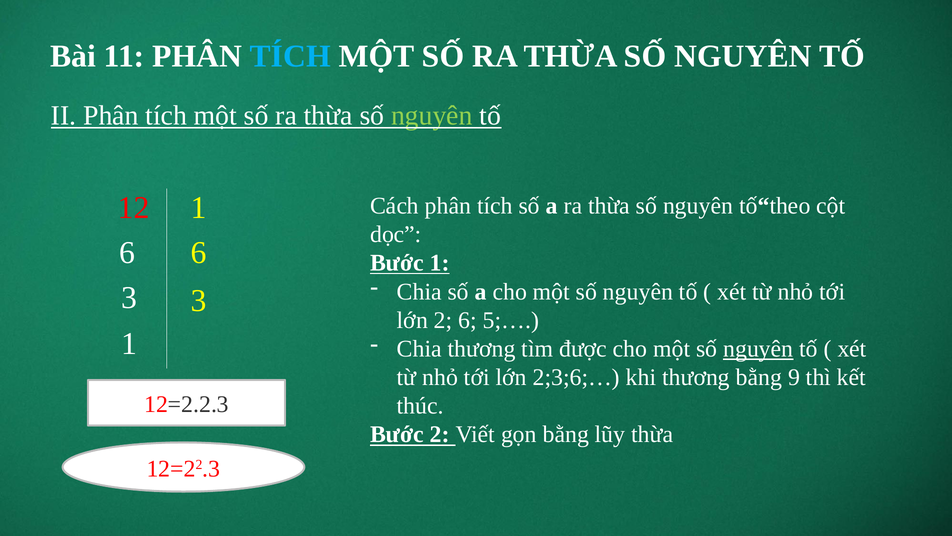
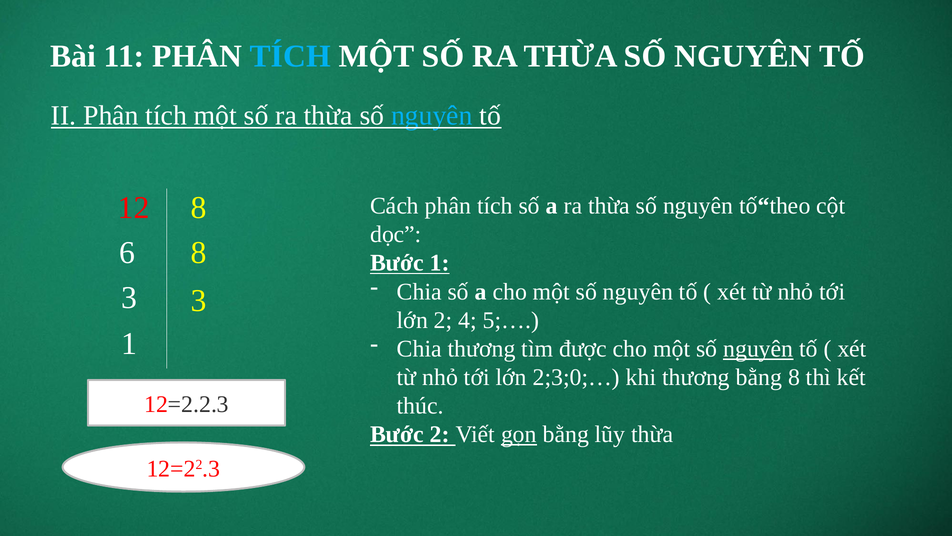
nguyên colour: light green -> light blue (432, 116)
12 1: 1 -> 8 (199, 207)
6 6: 6 -> 8 (199, 252)
2 6: 6 -> 4 (468, 320)
2;3;6;…: 2;3;6;… -> 2;3;0;… (576, 377)
bằng 9: 9 -> 8 (794, 377)
gọn underline: none -> present (519, 434)
